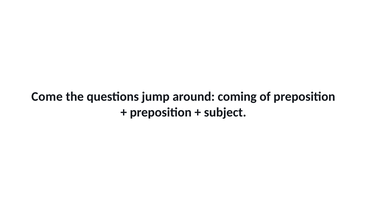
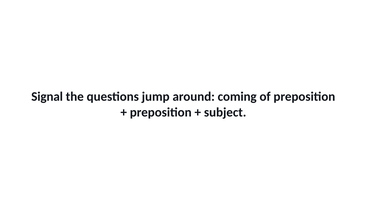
Come: Come -> Signal (47, 96)
